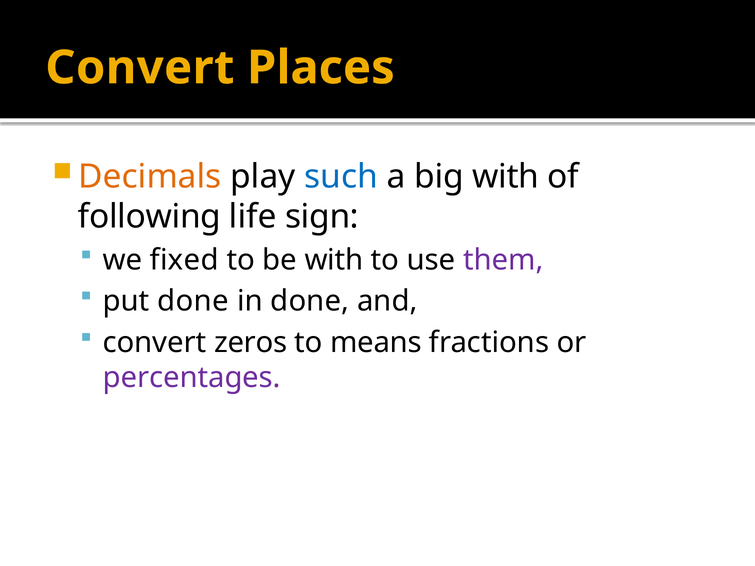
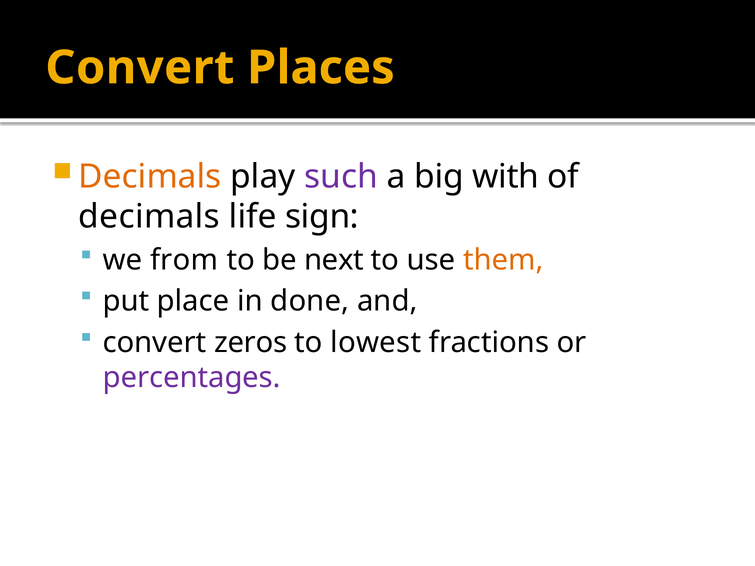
such colour: blue -> purple (341, 177)
following: following -> decimals (149, 217)
fixed: fixed -> from (184, 260)
be with: with -> next (334, 260)
them colour: purple -> orange (503, 260)
put done: done -> place (193, 301)
means: means -> lowest (376, 342)
